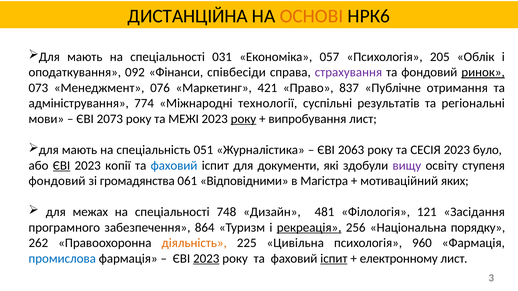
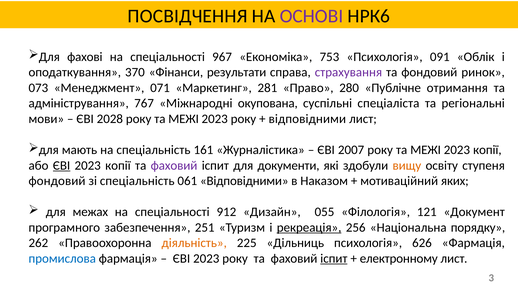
ДИСТАНЦІЙНА: ДИСТАНЦІЙНА -> ПОСВІДЧЕННЯ (188, 16)
ОСНОВІ colour: orange -> purple (311, 16)
мають: мають -> фахові (85, 57)
031: 031 -> 967 (222, 57)
057: 057 -> 753 (329, 57)
205: 205 -> 091 (440, 57)
092: 092 -> 370 (135, 72)
співбесіди: співбесіди -> результати (237, 72)
ринок underline: present -> none (483, 72)
076: 076 -> 071 (160, 88)
421: 421 -> 281 (267, 88)
837: 837 -> 280 (349, 88)
774: 774 -> 767 (144, 103)
технології: технології -> окупована (268, 103)
результатів: результатів -> спеціаліста (388, 103)
2073: 2073 -> 2028 (110, 119)
року underline: present -> none (243, 119)
випробування: випробування -> відповідними (307, 119)
051: 051 -> 161 (203, 150)
2063: 2063 -> 2007 (351, 150)
СЕСІЯ: СЕСІЯ -> МЕЖІ (426, 150)
було: було -> копії (487, 150)
фаховий colour: blue -> purple (174, 166)
вищу colour: purple -> orange (407, 166)
зі громадянства: громадянства -> спеціальність (137, 181)
Магістра: Магістра -> Наказом (324, 181)
748: 748 -> 912 (226, 212)
481: 481 -> 055 (324, 212)
Засідання: Засідання -> Документ (474, 212)
864: 864 -> 251 (205, 228)
Цивільна: Цивільна -> Дільниць (295, 243)
960: 960 -> 626 (422, 243)
2023 underline: present -> none (206, 259)
